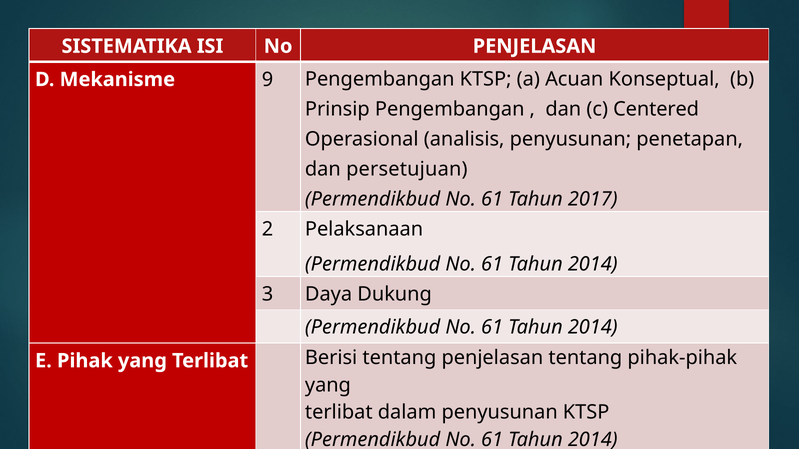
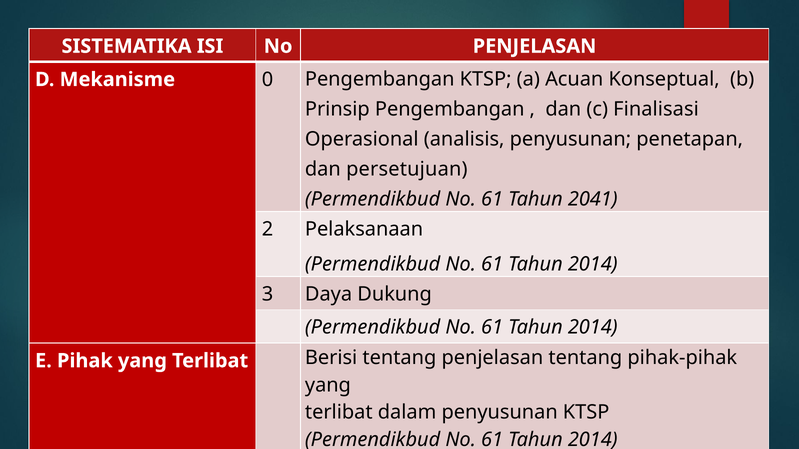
9: 9 -> 0 (267, 80)
Centered: Centered -> Finalisasi (656, 109)
2017: 2017 -> 2041 (593, 199)
